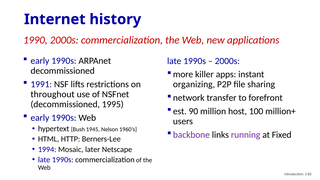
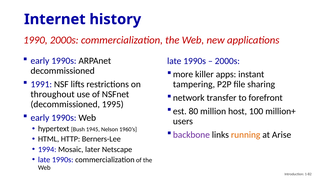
organizing: organizing -> tampering (194, 84)
90: 90 -> 80 (193, 111)
running colour: purple -> orange (246, 135)
Fixed: Fixed -> Arise (282, 135)
